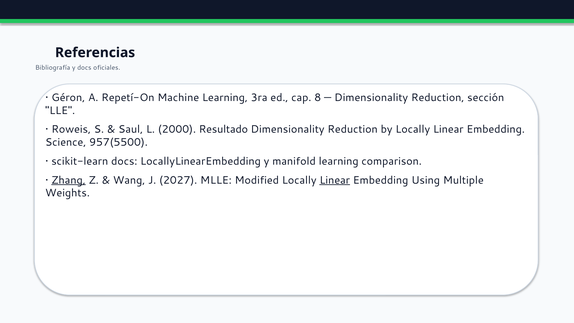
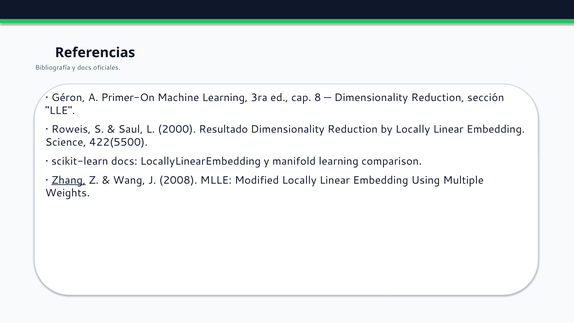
Repetí-On: Repetí-On -> Primer-On (128, 98)
957(5500: 957(5500 -> 422(5500 (118, 142)
2027: 2027 -> 2008 (178, 180)
Linear underline: present -> none (335, 180)
